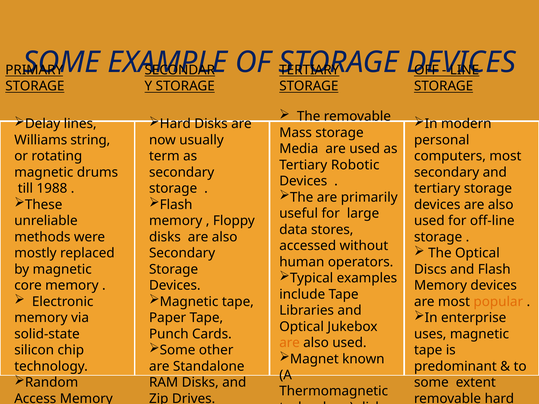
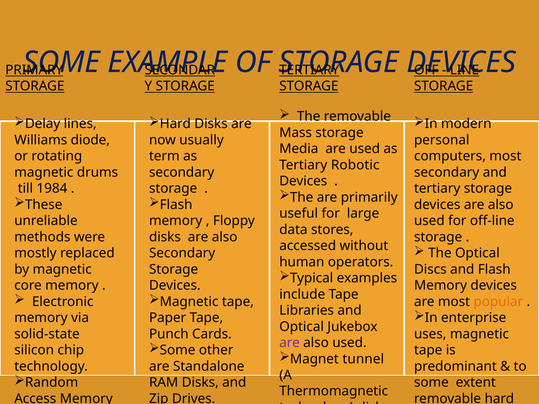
string: string -> diode (90, 140)
1988: 1988 -> 1984 (52, 189)
are colour: orange -> purple (290, 343)
known: known -> tunnel (363, 359)
